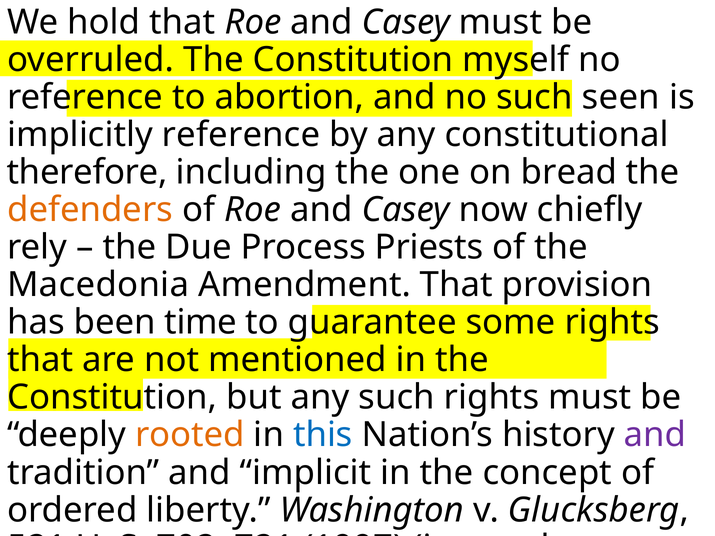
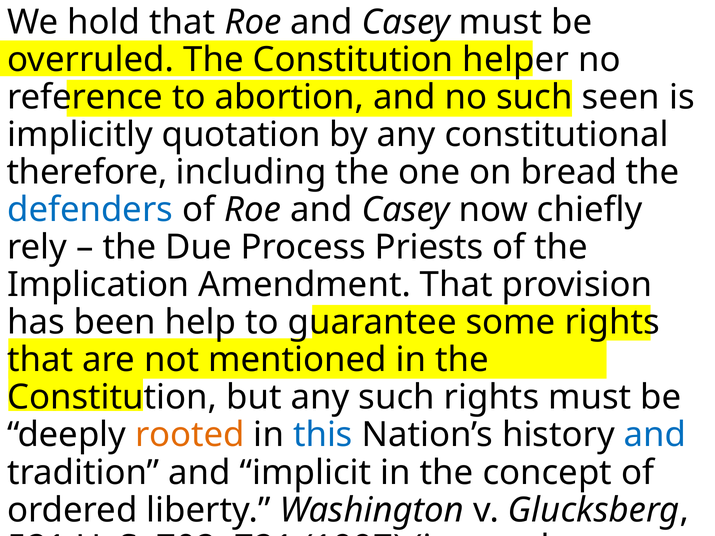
myself: myself -> helper (516, 60)
implicitly reference: reference -> quotation (241, 135)
defenders colour: orange -> blue (90, 210)
Macedonia: Macedonia -> Implication (98, 285)
time: time -> help (201, 323)
and colour: purple -> blue (655, 435)
